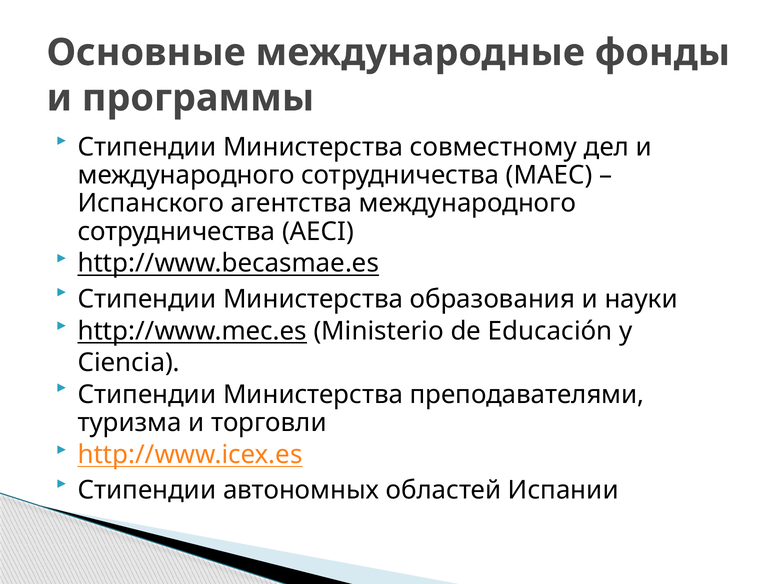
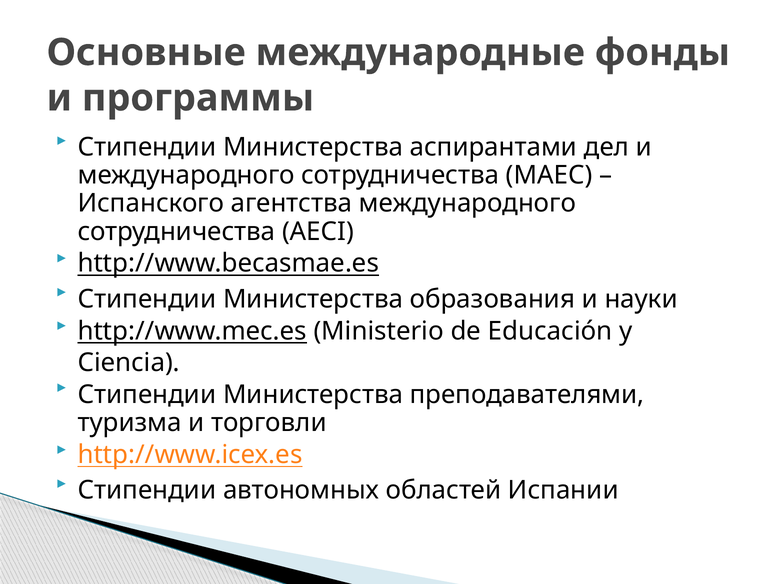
совместному: совместному -> аспирантами (493, 147)
